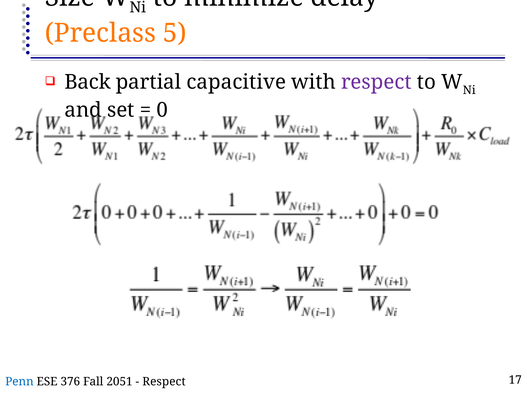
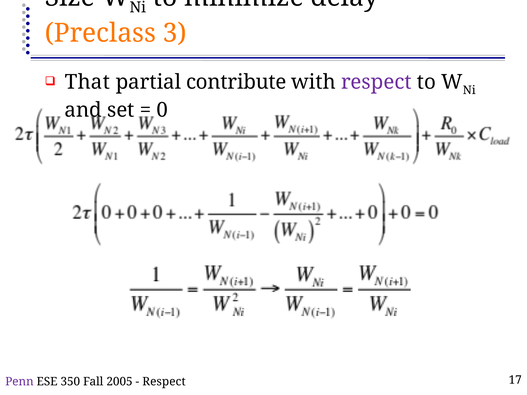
5: 5 -> 3 (175, 33)
Back: Back -> That (87, 82)
capacitive: capacitive -> contribute (236, 82)
Penn colour: blue -> purple (19, 382)
376: 376 -> 350 (70, 382)
2051: 2051 -> 2005 (120, 382)
